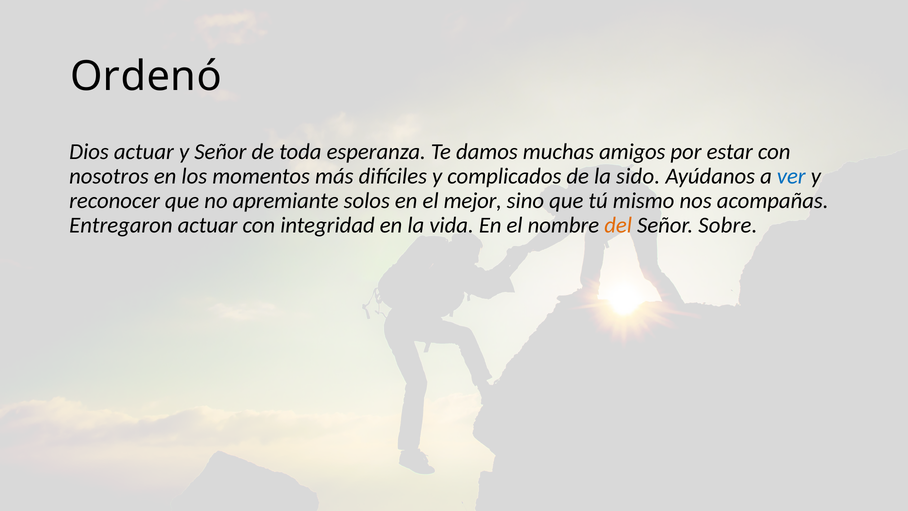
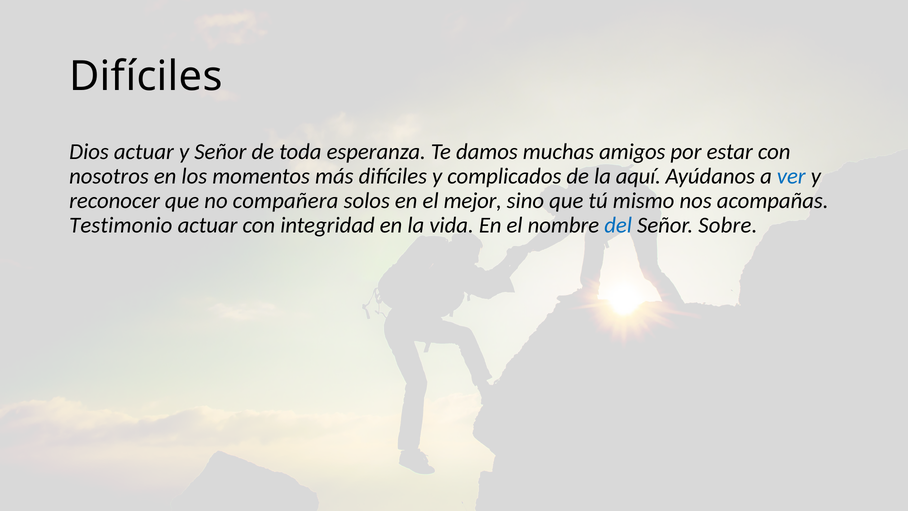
Ordenó: Ordenó -> Difíciles (146, 76)
sido: sido -> aquí (638, 176)
apremiante: apremiante -> compañera (286, 201)
Entregaron: Entregaron -> Testimonio (121, 225)
del colour: orange -> blue (618, 225)
